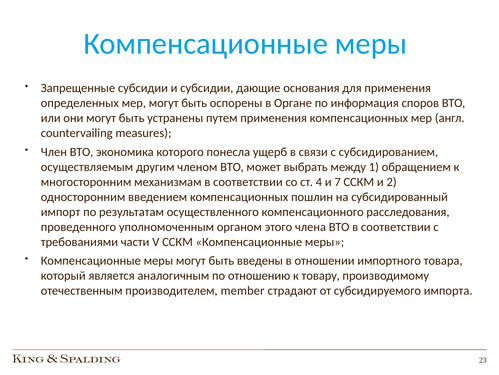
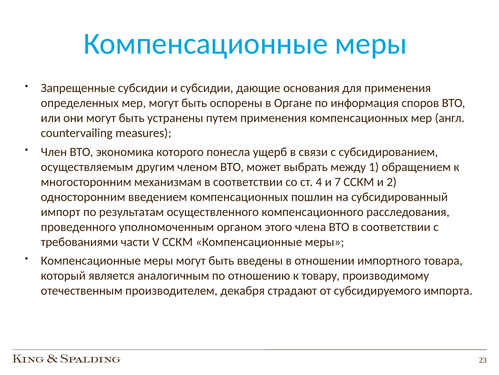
member: member -> декабря (243, 290)
